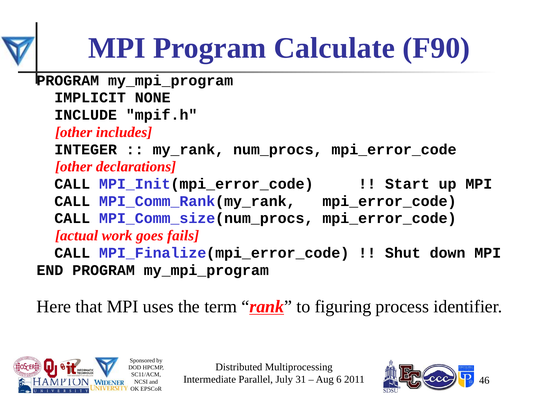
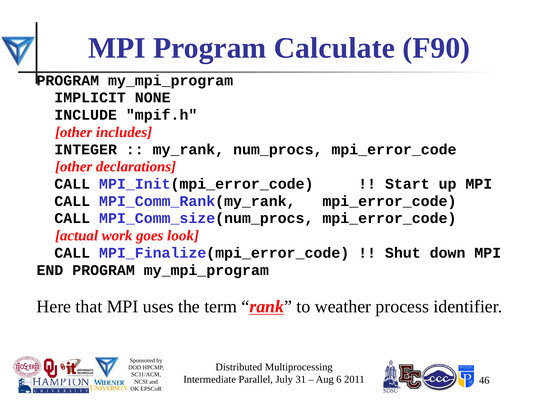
fails: fails -> look (183, 236)
figuring: figuring -> weather (343, 307)
